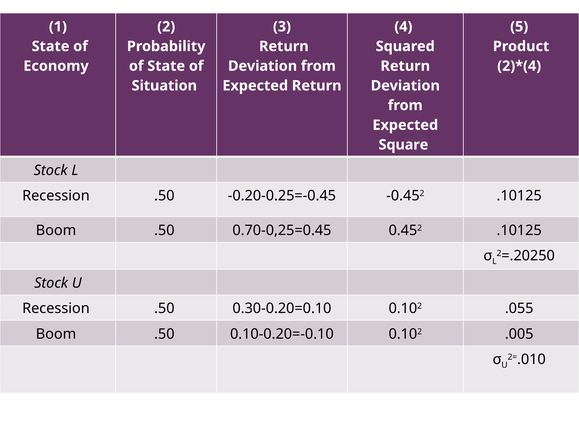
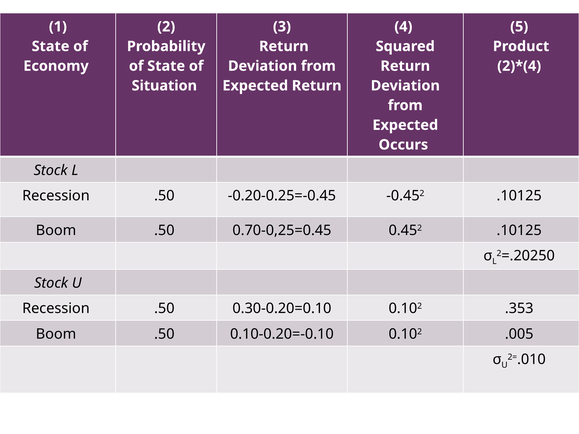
Square: Square -> Occurs (403, 145)
.055: .055 -> .353 (519, 309)
